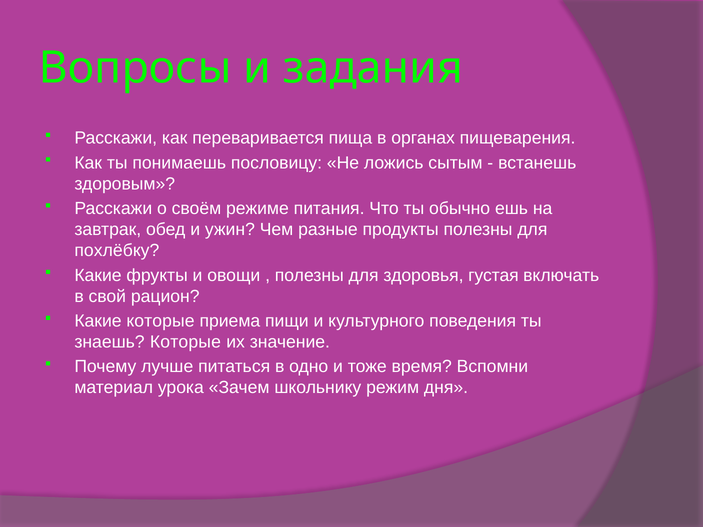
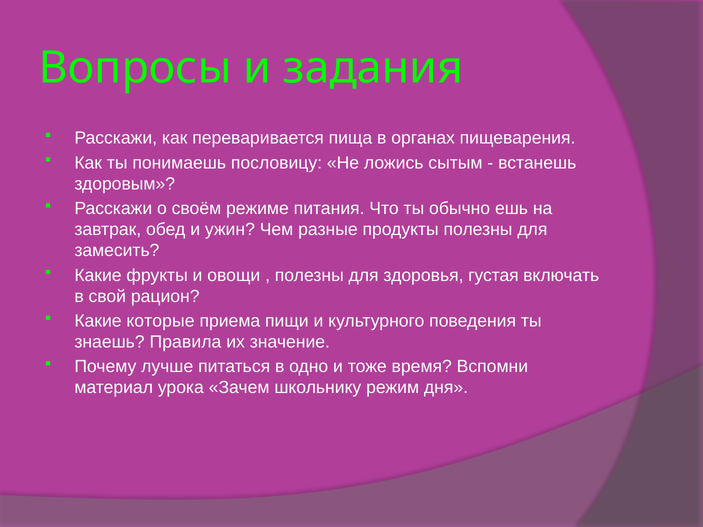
похлёбку: похлёбку -> замесить (117, 251)
знаешь Которые: Которые -> Правила (185, 342)
